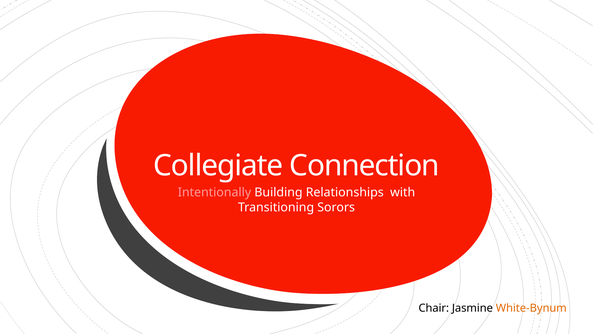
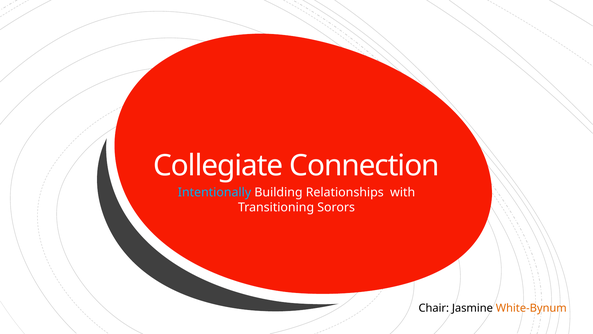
Intentionally colour: pink -> light blue (214, 192)
